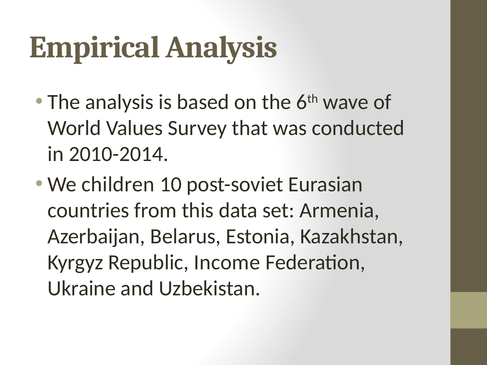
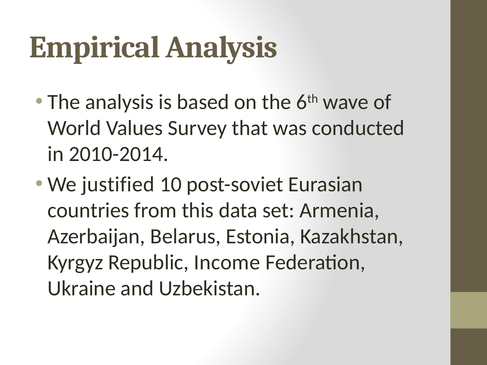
children: children -> justified (118, 185)
